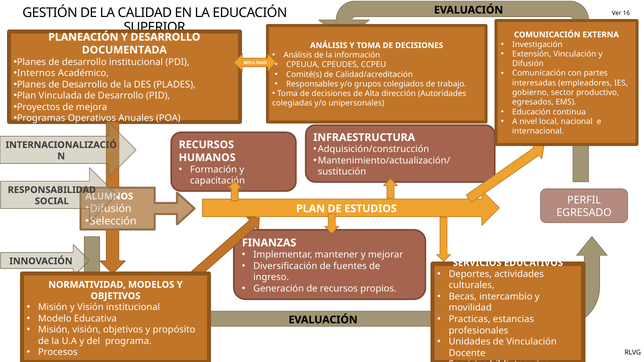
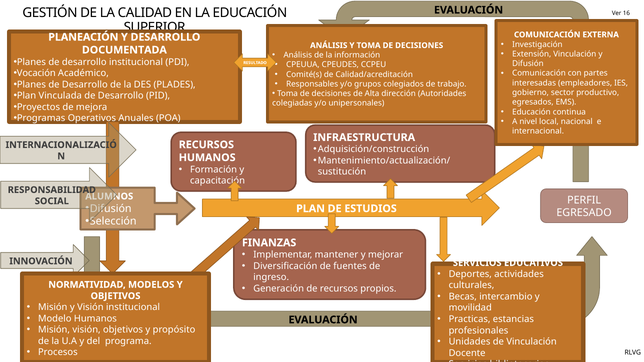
Internos: Internos -> Vocación (36, 73)
Modelo Educativa: Educativa -> Humanos (95, 319)
